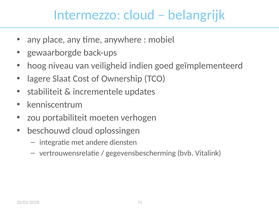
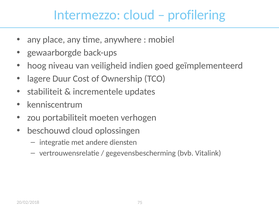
belangrijk: belangrijk -> profilering (197, 15)
Slaat: Slaat -> Duur (62, 79)
